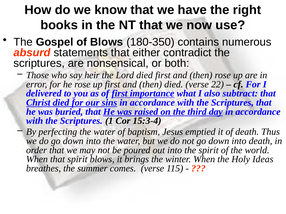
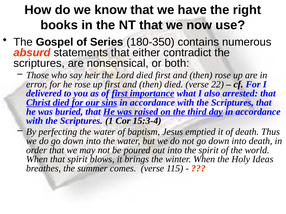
of Blows: Blows -> Series (107, 42)
subtract: subtract -> arrested (240, 94)
